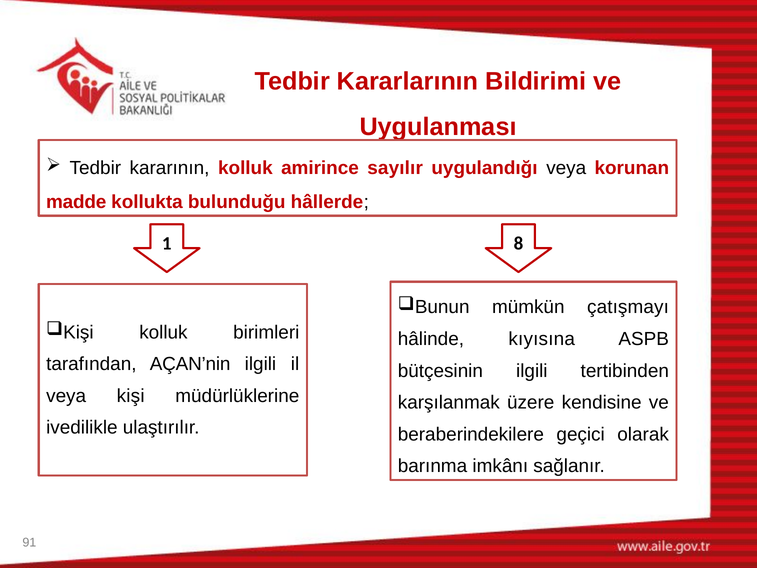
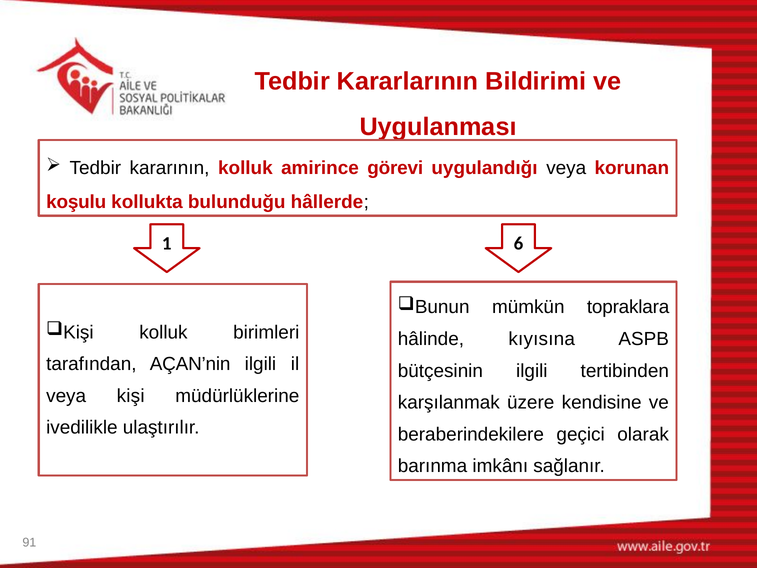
sayılır: sayılır -> görevi (395, 168)
madde: madde -> koşulu (76, 202)
8: 8 -> 6 (518, 243)
çatışmayı: çatışmayı -> topraklara (628, 307)
